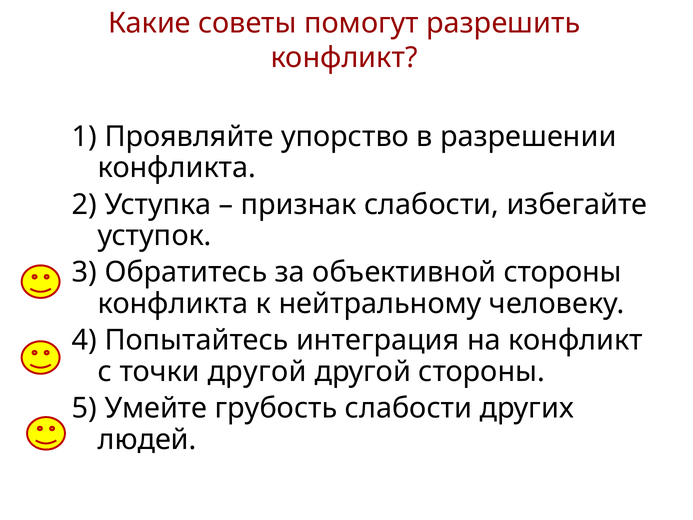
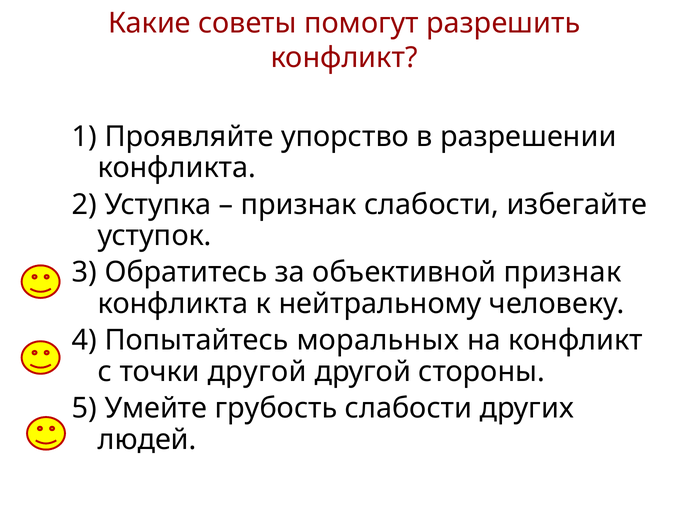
объективной стороны: стороны -> признак (562, 272)
интеграция: интеграция -> моральных (378, 340)
